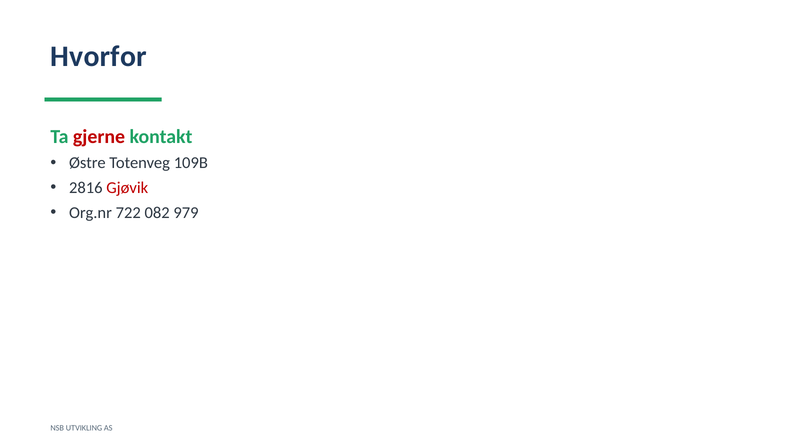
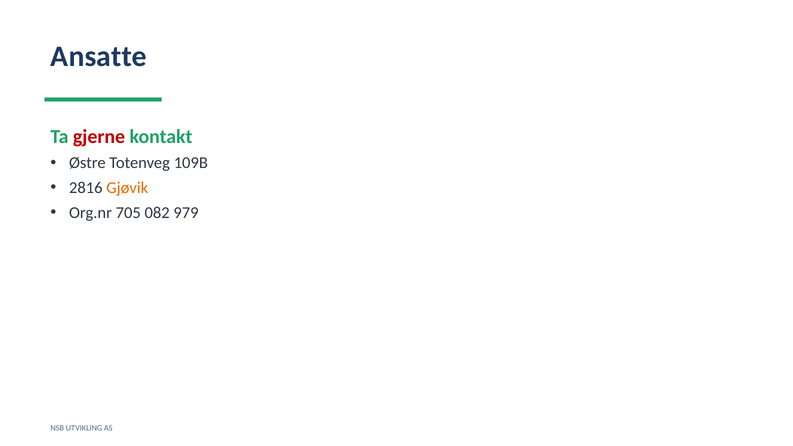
Hvorfor: Hvorfor -> Ansatte (99, 57)
Gjøvik colour: red -> orange (127, 188)
722: 722 -> 705 (128, 213)
